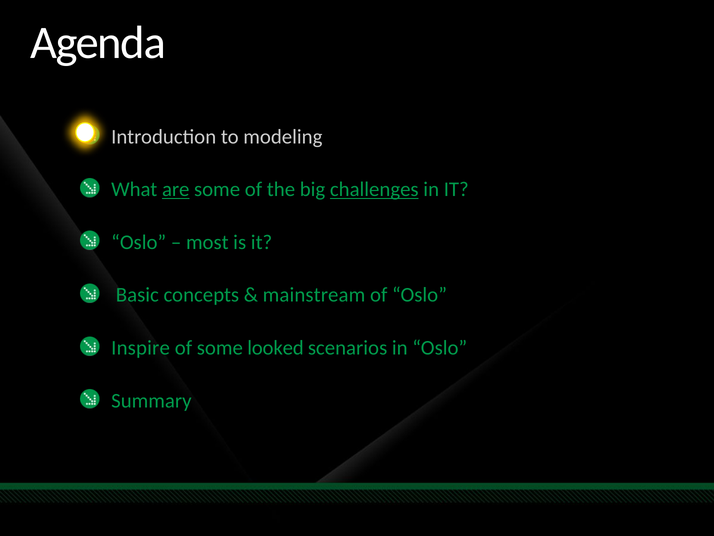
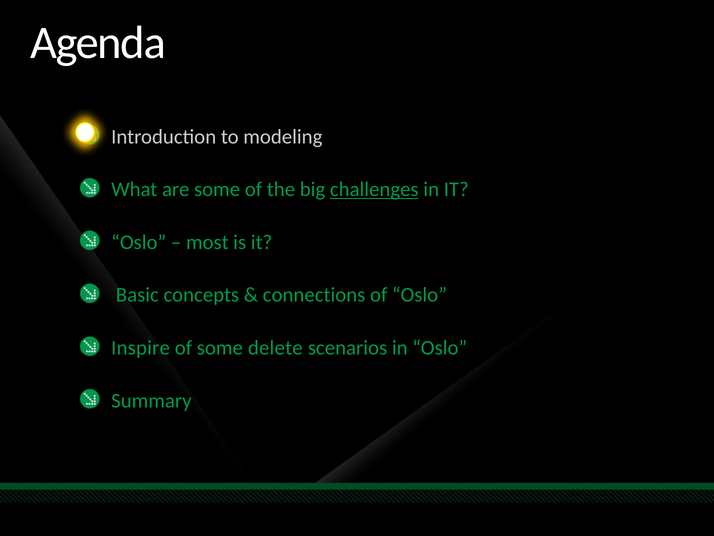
are underline: present -> none (176, 189)
mainstream: mainstream -> connections (314, 295)
looked: looked -> delete (275, 348)
